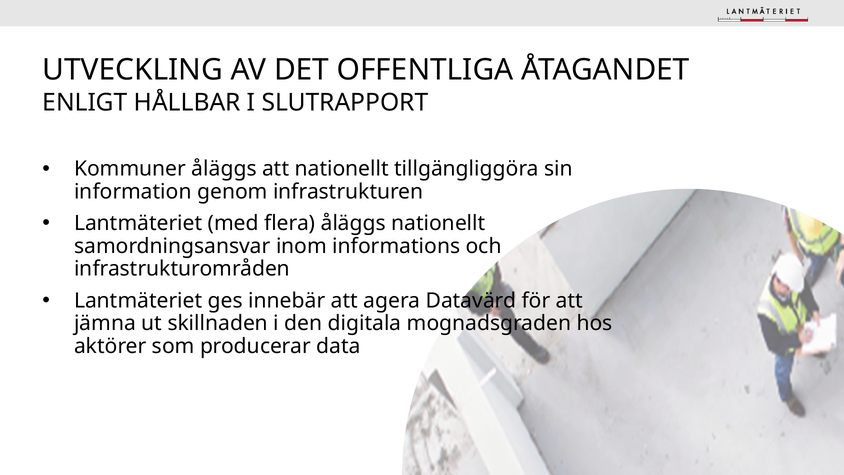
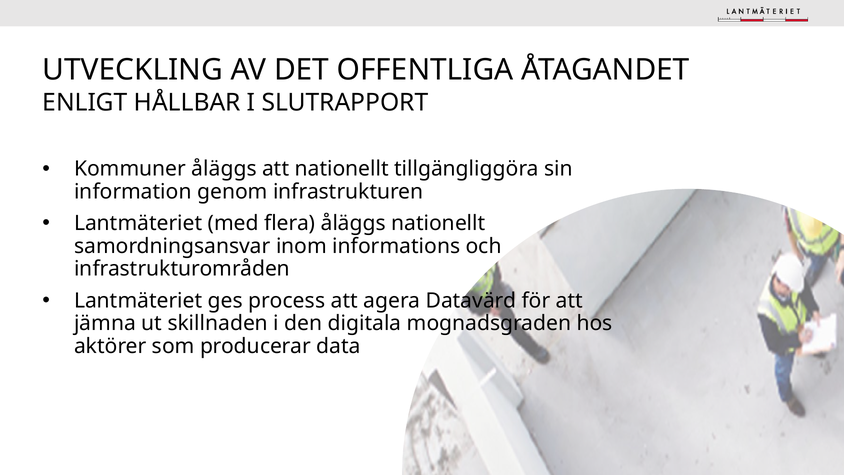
innebär: innebär -> process (287, 300)
